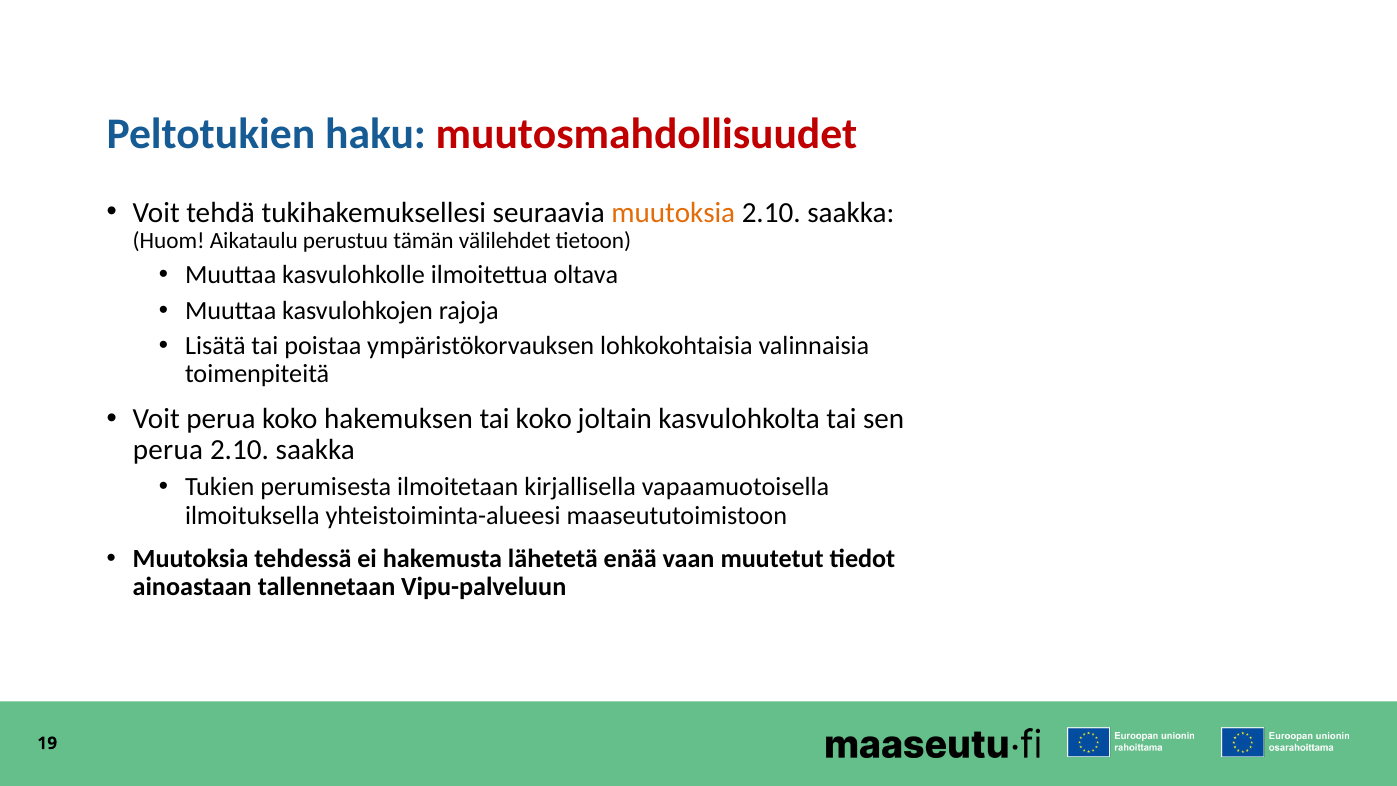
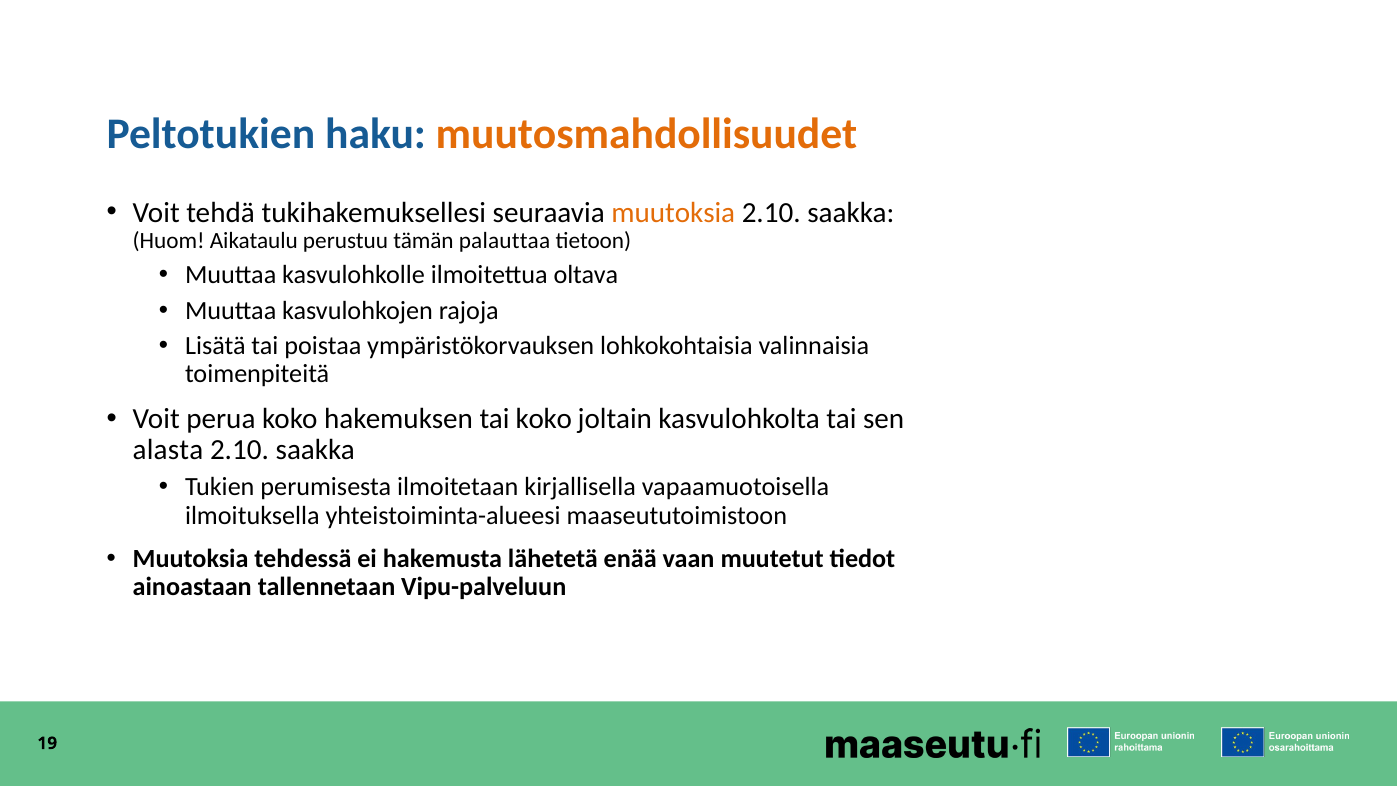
muutosmahdollisuudet colour: red -> orange (647, 134)
välilehdet: välilehdet -> palauttaa (505, 241)
perua: perua -> alasta (168, 450)
